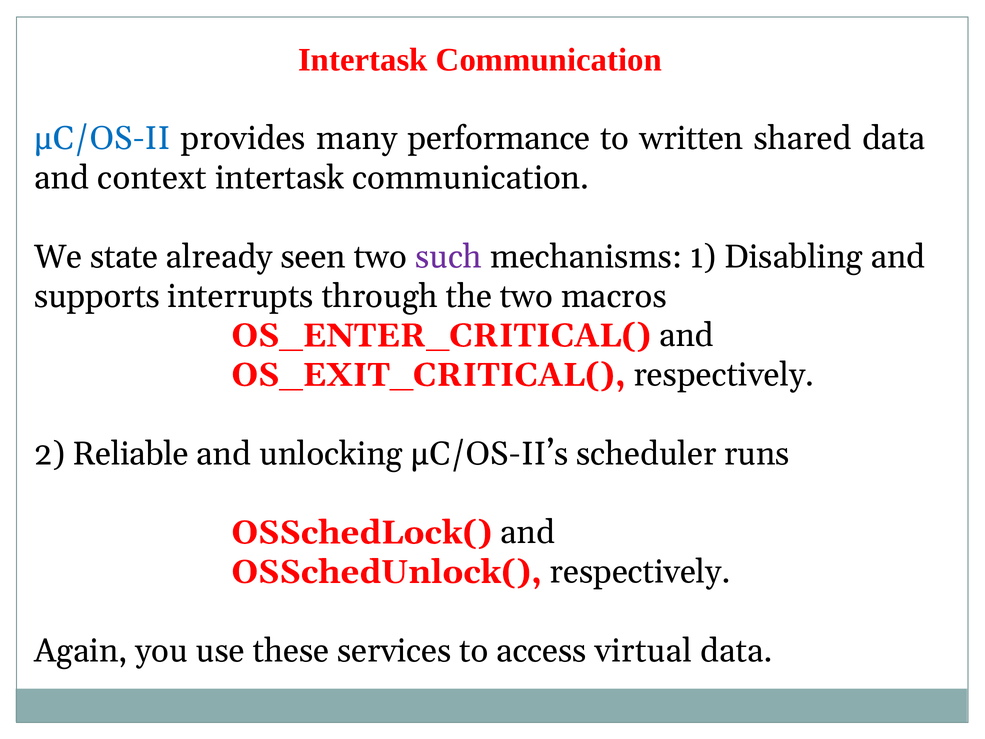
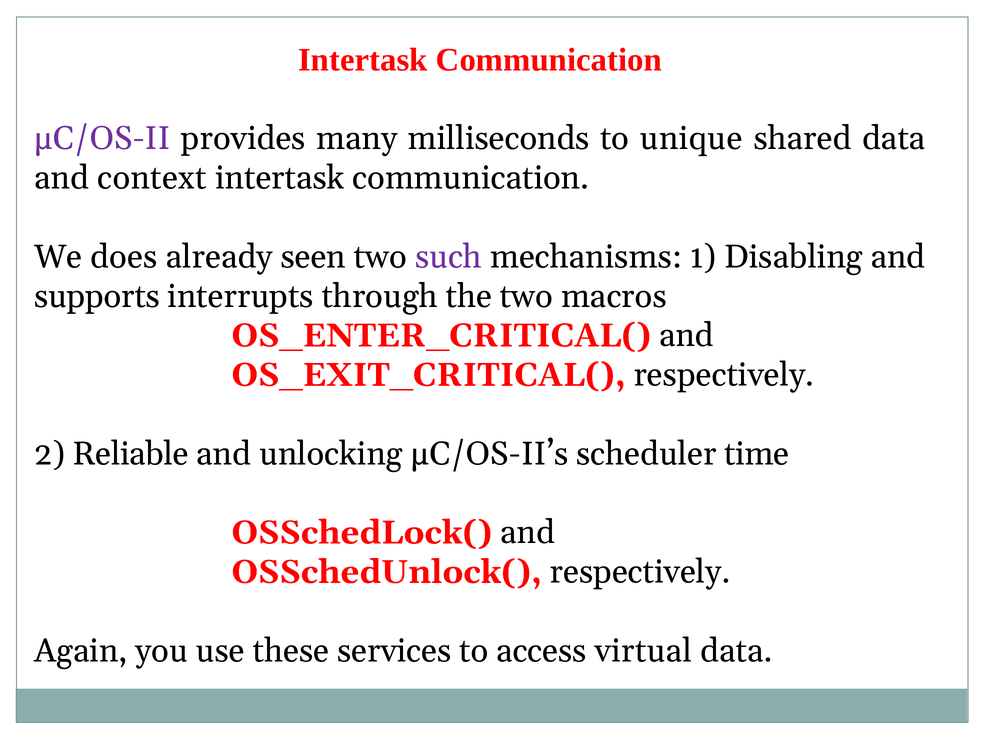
µC/OS-II colour: blue -> purple (102, 138)
performance: performance -> milliseconds (499, 138)
written: written -> unique (691, 138)
state: state -> does (124, 257)
runs: runs -> time (757, 454)
